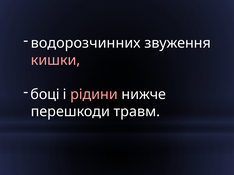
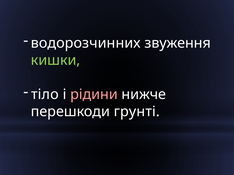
кишки colour: pink -> light green (56, 60)
боці: боці -> тіло (45, 95)
травм: травм -> грунті (137, 112)
